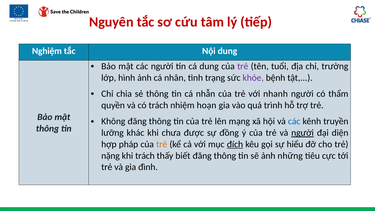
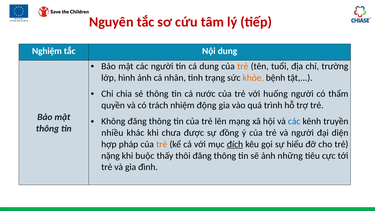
trẻ colour: purple -> orange (243, 66)
khỏe colour: purple -> orange (253, 78)
nhẫn: nhẫn -> nước (206, 94)
nhanh: nhanh -> huống (276, 94)
hoạn: hoạn -> động (207, 105)
lưỡng: lưỡng -> nhiều (112, 133)
người underline: present -> none (303, 133)
khi trách: trách -> buộc (145, 156)
biết: biết -> thôi (183, 156)
